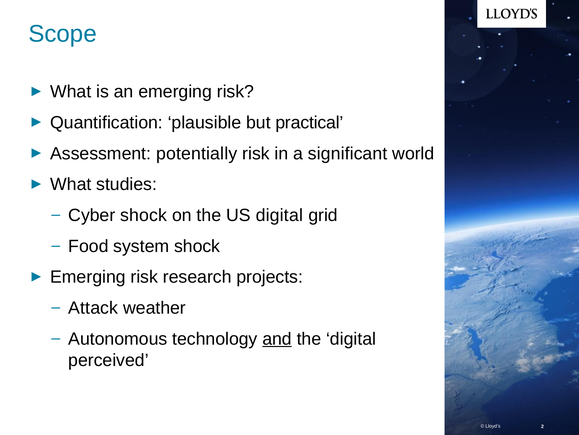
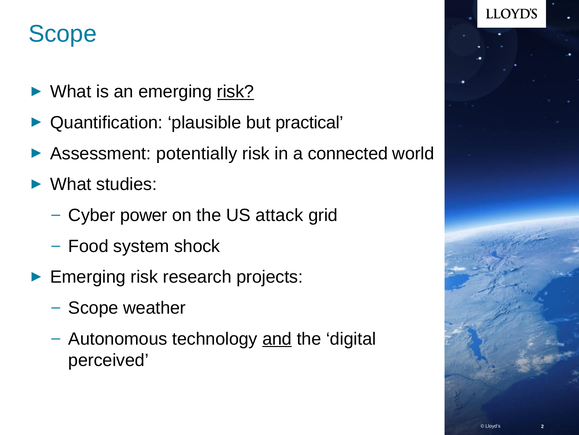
risk underline: none -> present (235, 92)
significant: significant -> connected (348, 153)
Cyber shock: shock -> power (144, 215)
US digital: digital -> attack (279, 215)
Attack: Attack -> Scope (93, 308)
